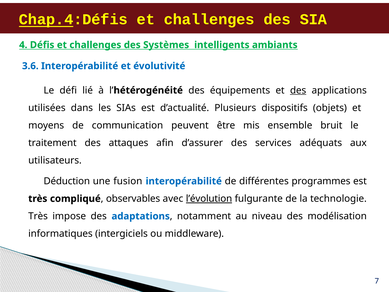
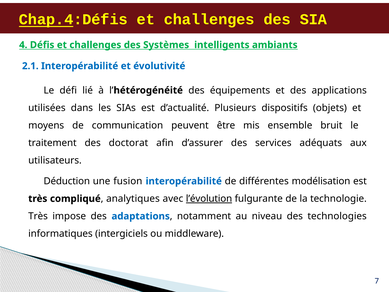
3.6: 3.6 -> 2.1 (30, 66)
des underline: present -> none (298, 90)
attaques: attaques -> doctorat (128, 143)
programmes: programmes -> modélisation (321, 181)
observables: observables -> analytiques (133, 199)
modélisation: modélisation -> technologies (337, 216)
